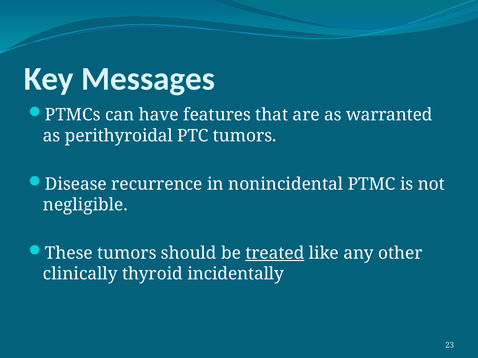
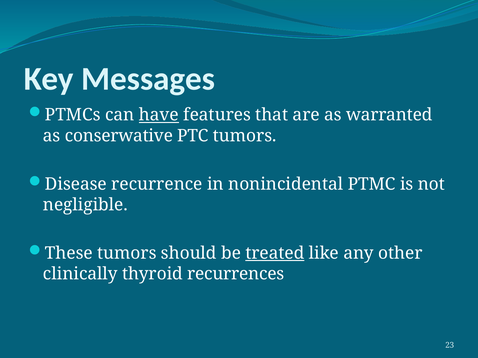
have underline: none -> present (159, 115)
perithyroidal: perithyroidal -> conserwative (119, 136)
incidentally: incidentally -> recurrences (236, 274)
